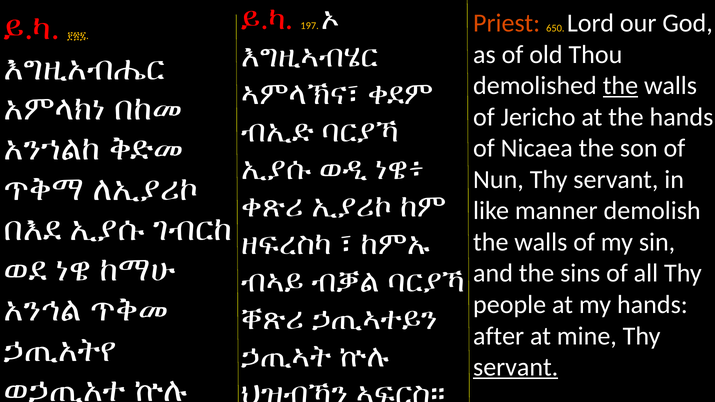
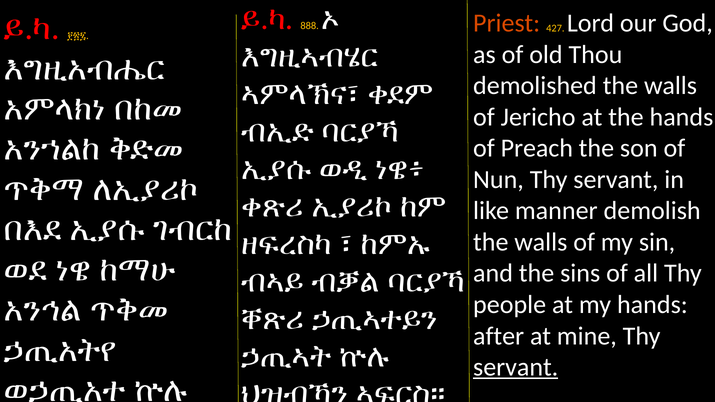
197: 197 -> 888 (310, 26)
650: 650 -> 427 (555, 28)
the underline: present -> none (620, 86)
Nicaea: Nicaea -> Preach (537, 148)
